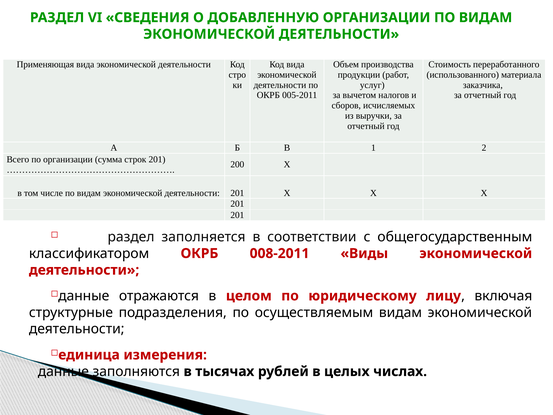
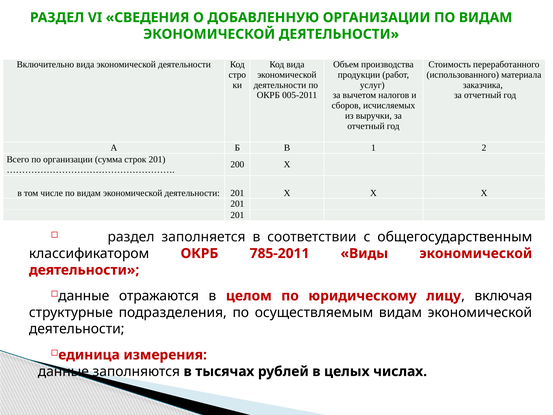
Применяющая: Применяющая -> Включительно (45, 64)
008-2011: 008-2011 -> 785-2011 (280, 253)
